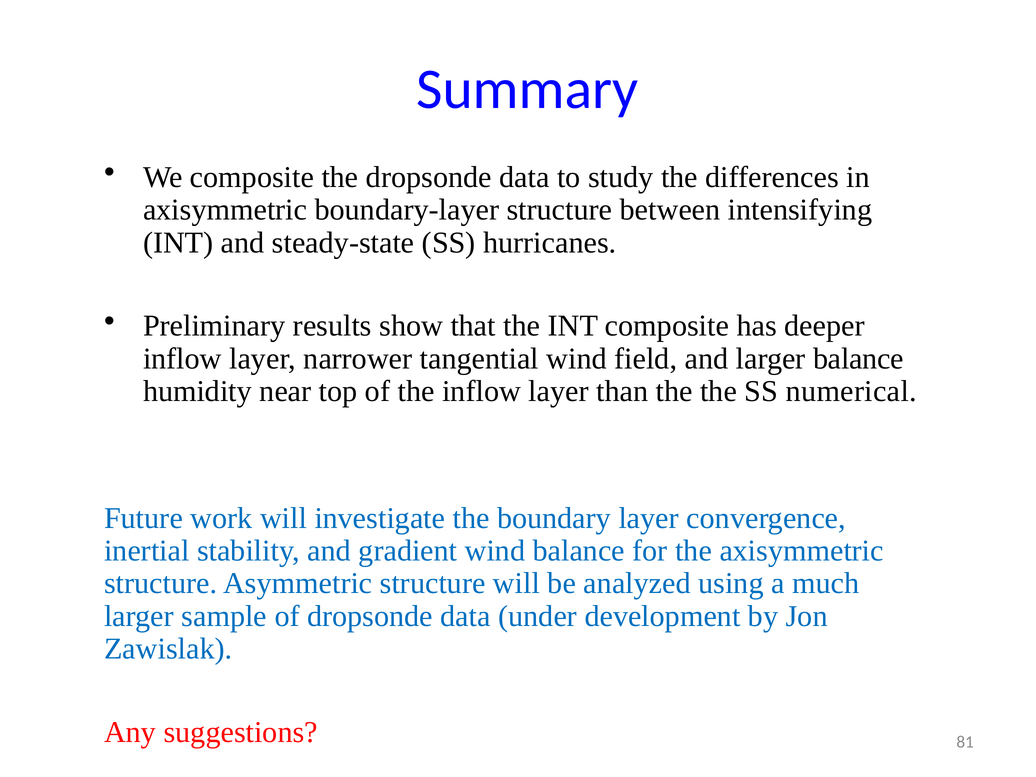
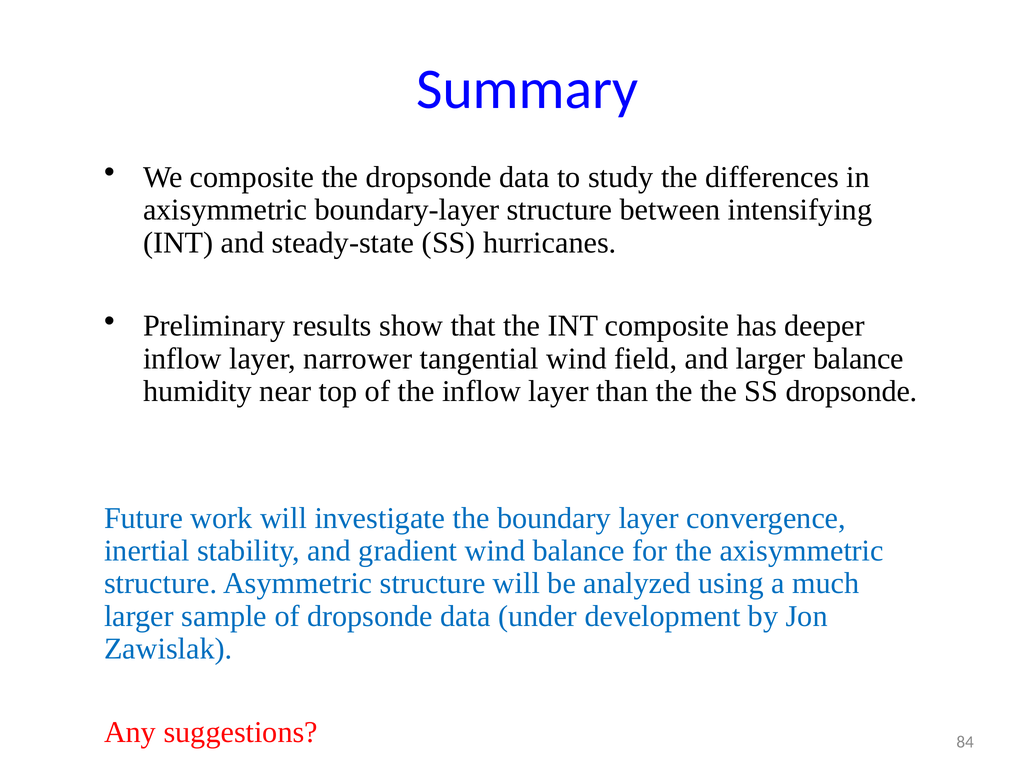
SS numerical: numerical -> dropsonde (852, 391)
81: 81 -> 84 (965, 742)
